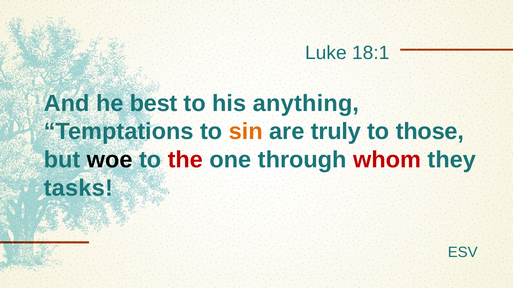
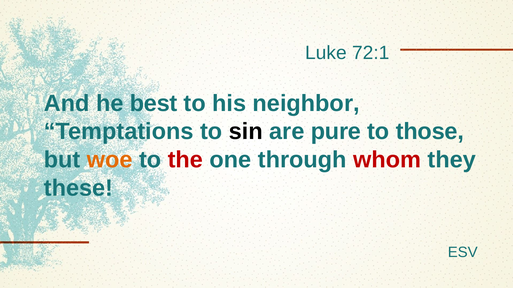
18:1: 18:1 -> 72:1 (371, 53)
anything: anything -> neighbor (306, 104)
sin colour: orange -> black (246, 132)
truly: truly -> pure (336, 132)
woe colour: black -> orange (110, 160)
tasks: tasks -> these (78, 188)
